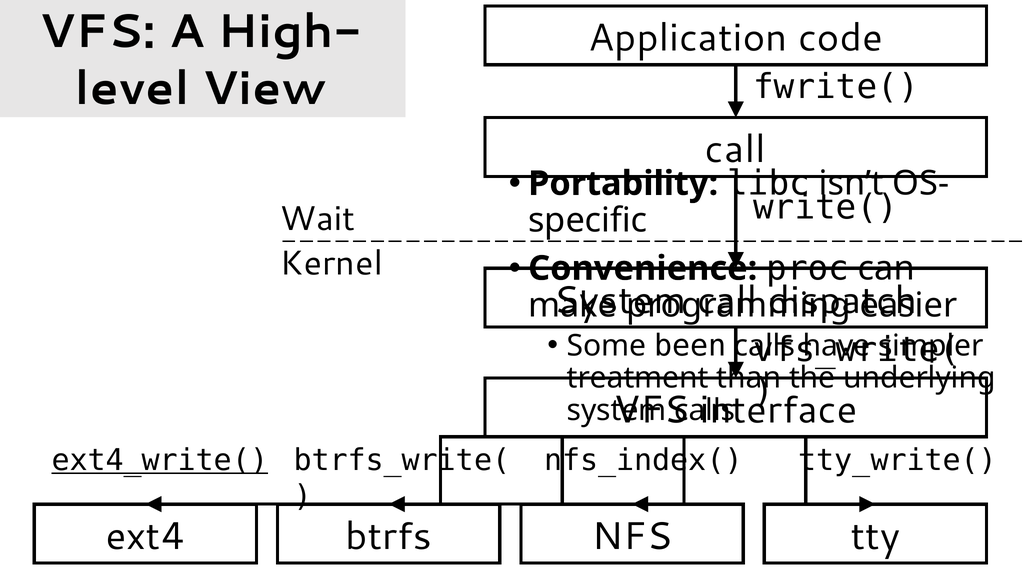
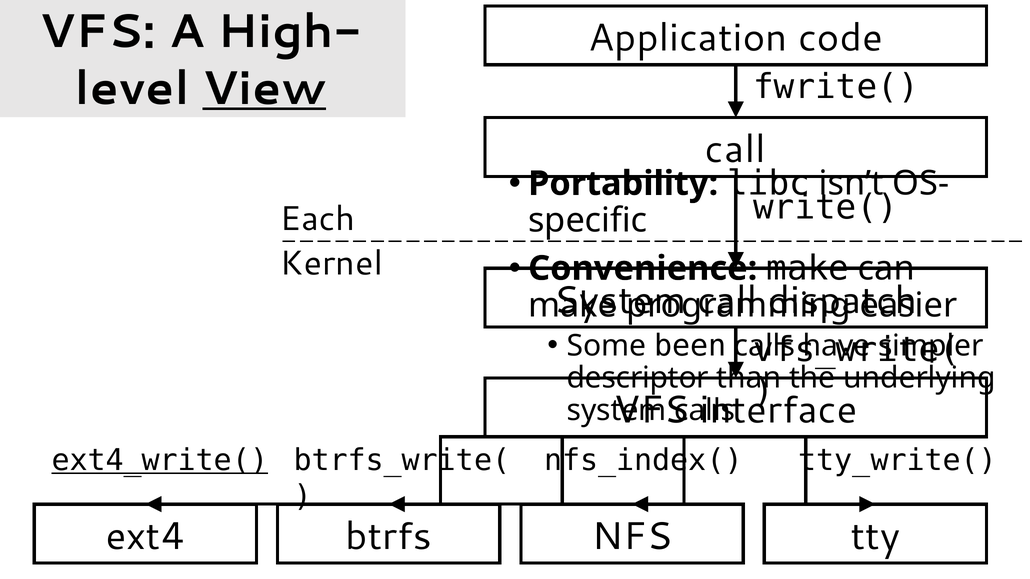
View underline: none -> present (264, 89)
Wait: Wait -> Each (318, 219)
Convenience proc: proc -> make (808, 269)
treatment: treatment -> descriptor (638, 378)
